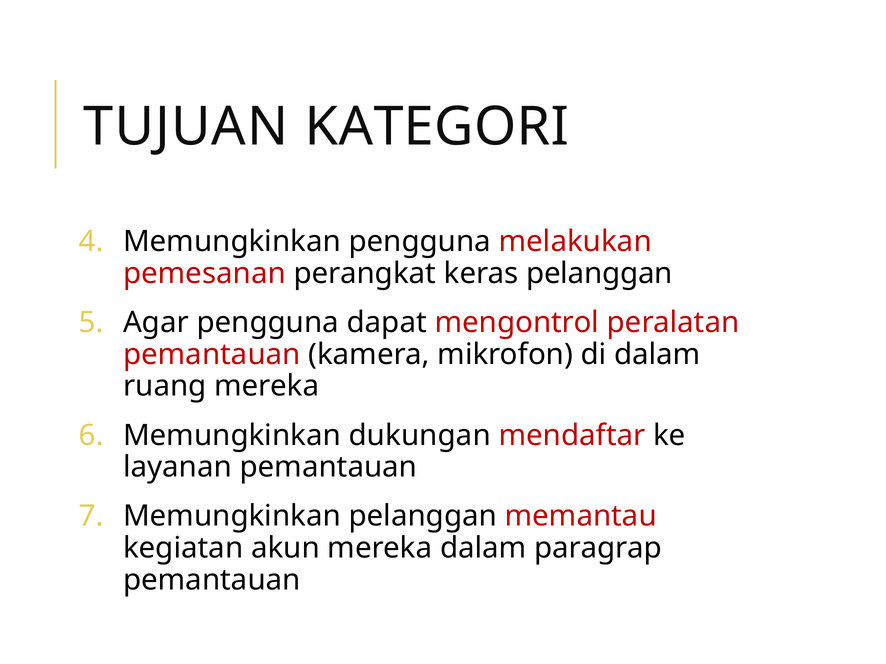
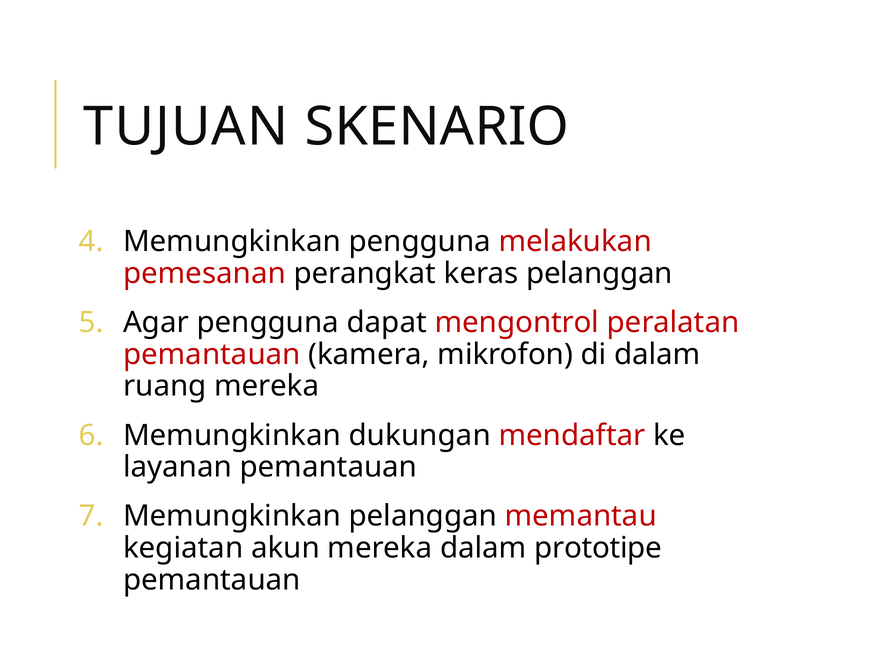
KATEGORI: KATEGORI -> SKENARIO (437, 127)
paragrap: paragrap -> prototipe (598, 548)
